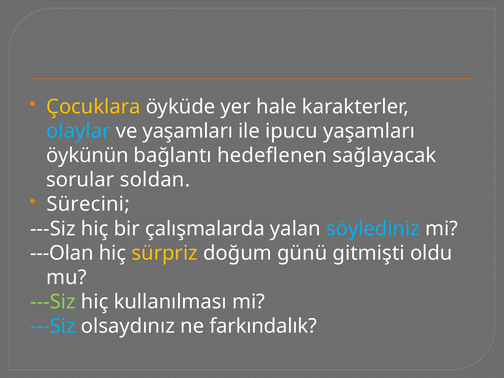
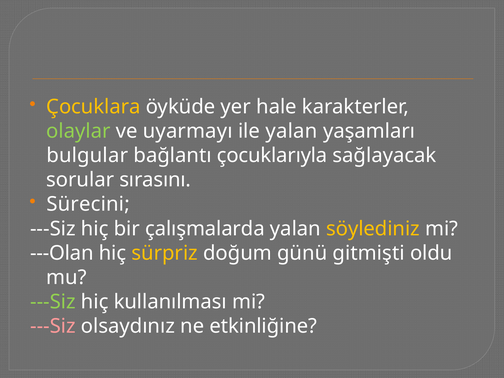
olaylar colour: light blue -> light green (78, 131)
ve yaşamları: yaşamları -> uyarmayı (188, 131)
ile ipucu: ipucu -> yalan (291, 131)
öykünün: öykünün -> bulgular (87, 156)
hedeflenen: hedeflenen -> çocuklarıyla (272, 156)
soldan: soldan -> sırasını (155, 180)
söylediniz colour: light blue -> yellow (373, 229)
---Siz colour: light blue -> pink (53, 326)
farkındalık: farkındalık -> etkinliğine (263, 326)
